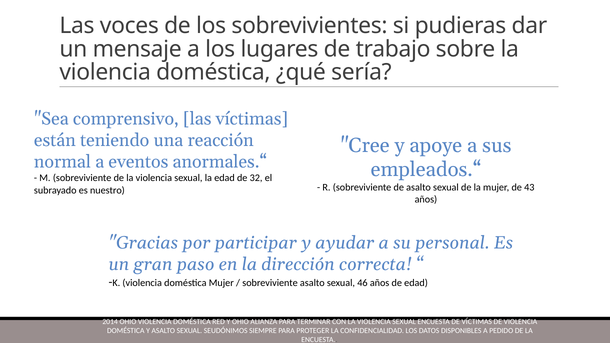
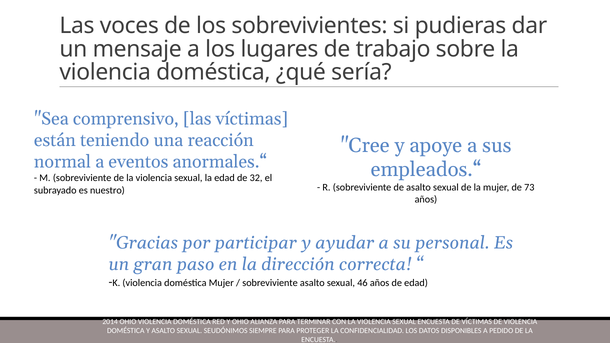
43: 43 -> 73 (529, 187)
